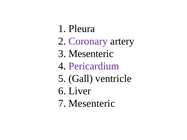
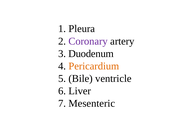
3 Mesenteric: Mesenteric -> Duodenum (91, 54)
Pericardium colour: purple -> orange (94, 66)
Gall: Gall -> Bile (81, 79)
